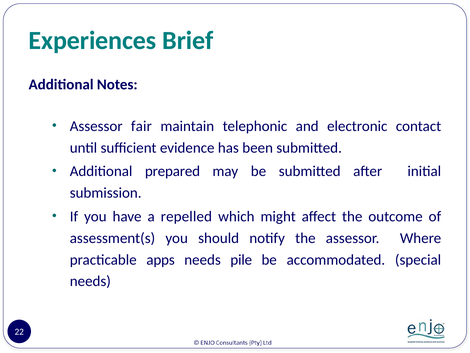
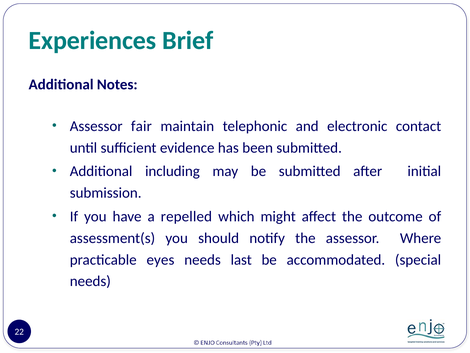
prepared: prepared -> including (172, 171)
apps: apps -> eyes (160, 259)
pile: pile -> last (241, 259)
